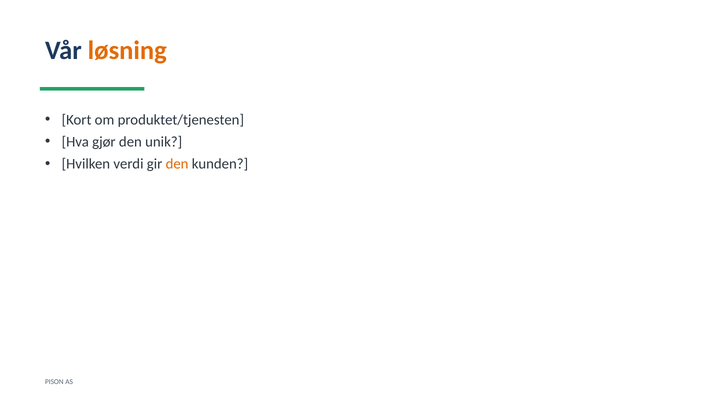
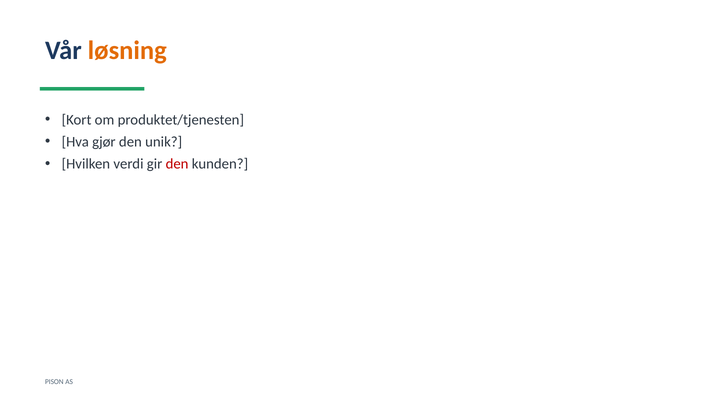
den colour: orange -> red (177, 164)
